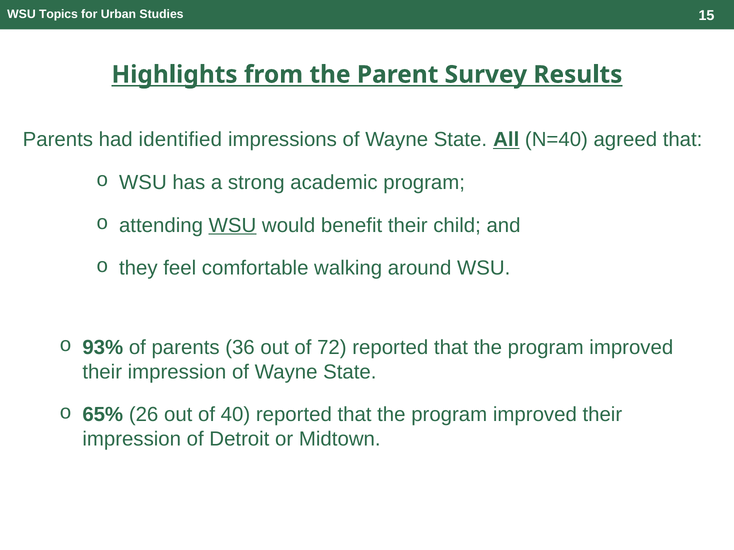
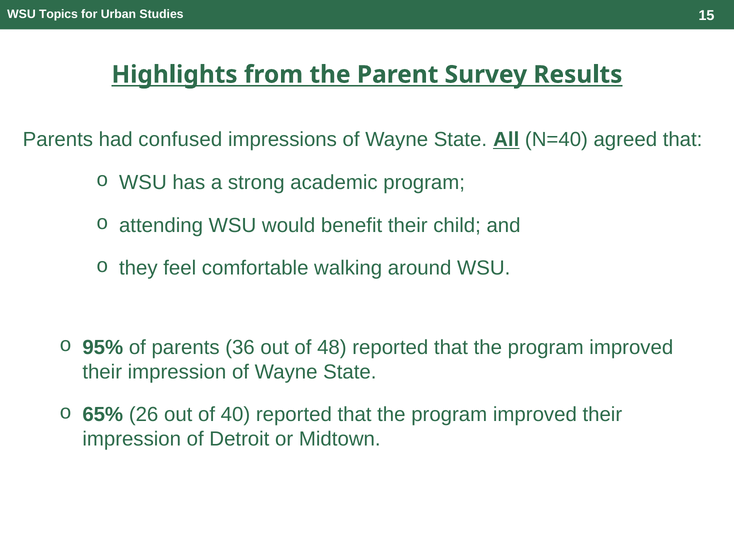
identified: identified -> confused (180, 140)
WSU underline: present -> none (232, 225)
93%: 93% -> 95% (103, 348)
72: 72 -> 48 (332, 348)
